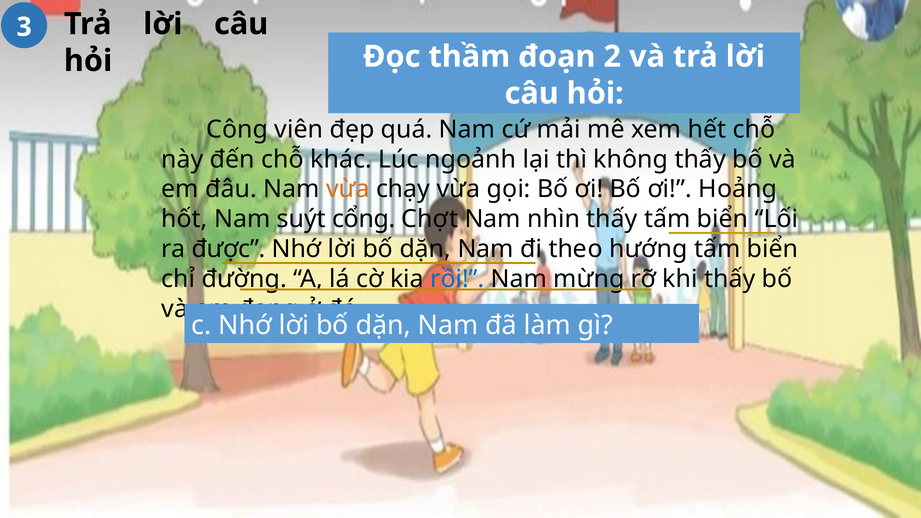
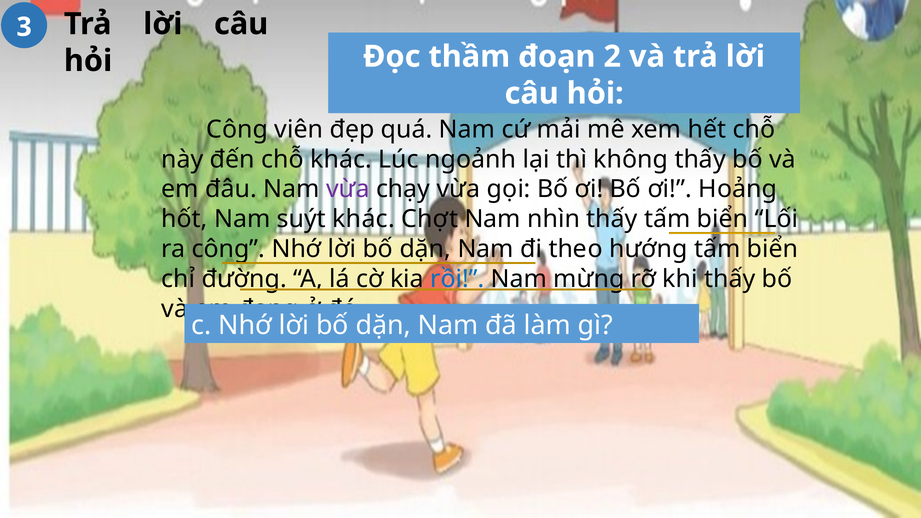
vừa colour: orange -> purple (348, 189)
suýt cổng: cổng -> khác (364, 219)
ra được: được -> công (228, 249)
